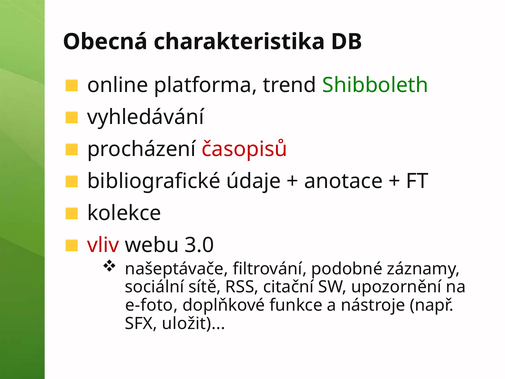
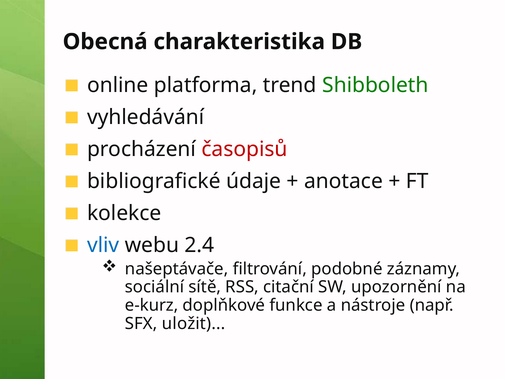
vliv colour: red -> blue (103, 245)
3.0: 3.0 -> 2.4 (199, 245)
e-foto: e-foto -> e-kurz (152, 305)
